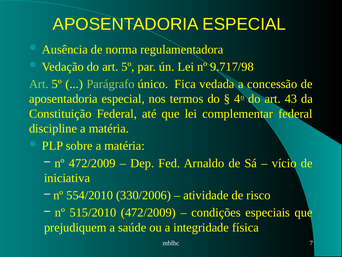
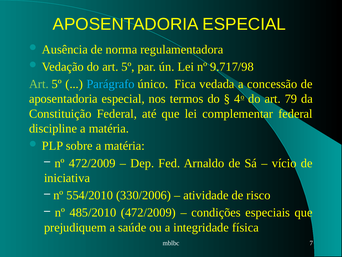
Parágrafo colour: light green -> light blue (111, 84)
43: 43 -> 79 (291, 99)
515/2010: 515/2010 -> 485/2010 (93, 212)
